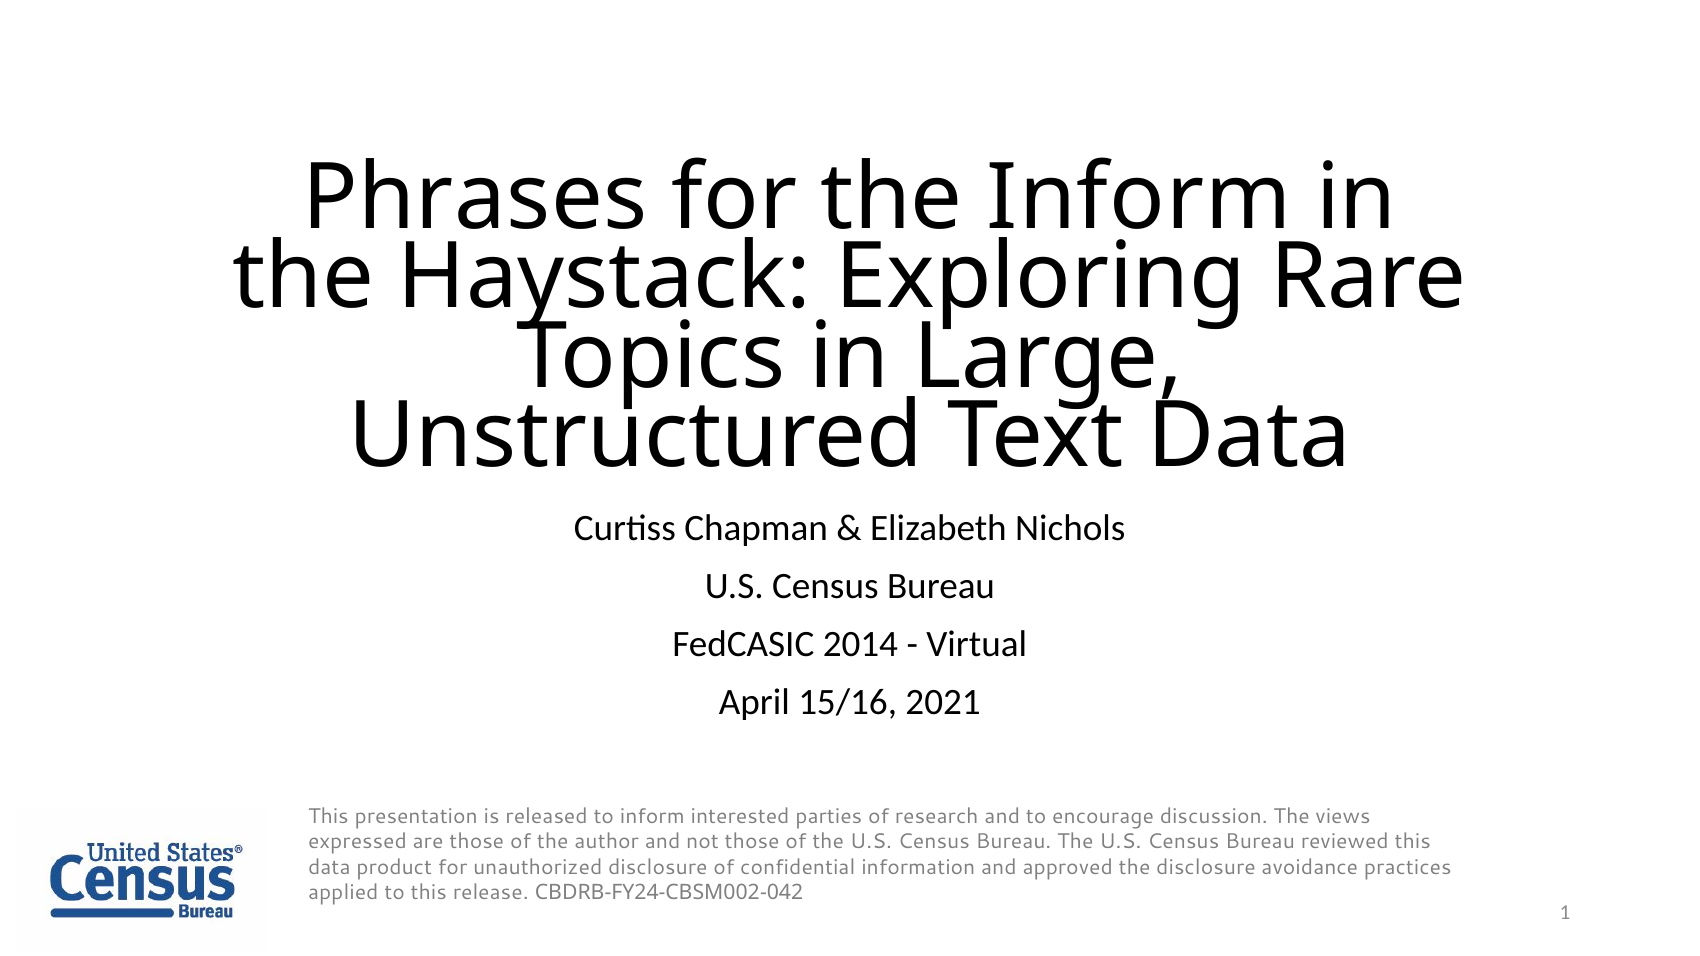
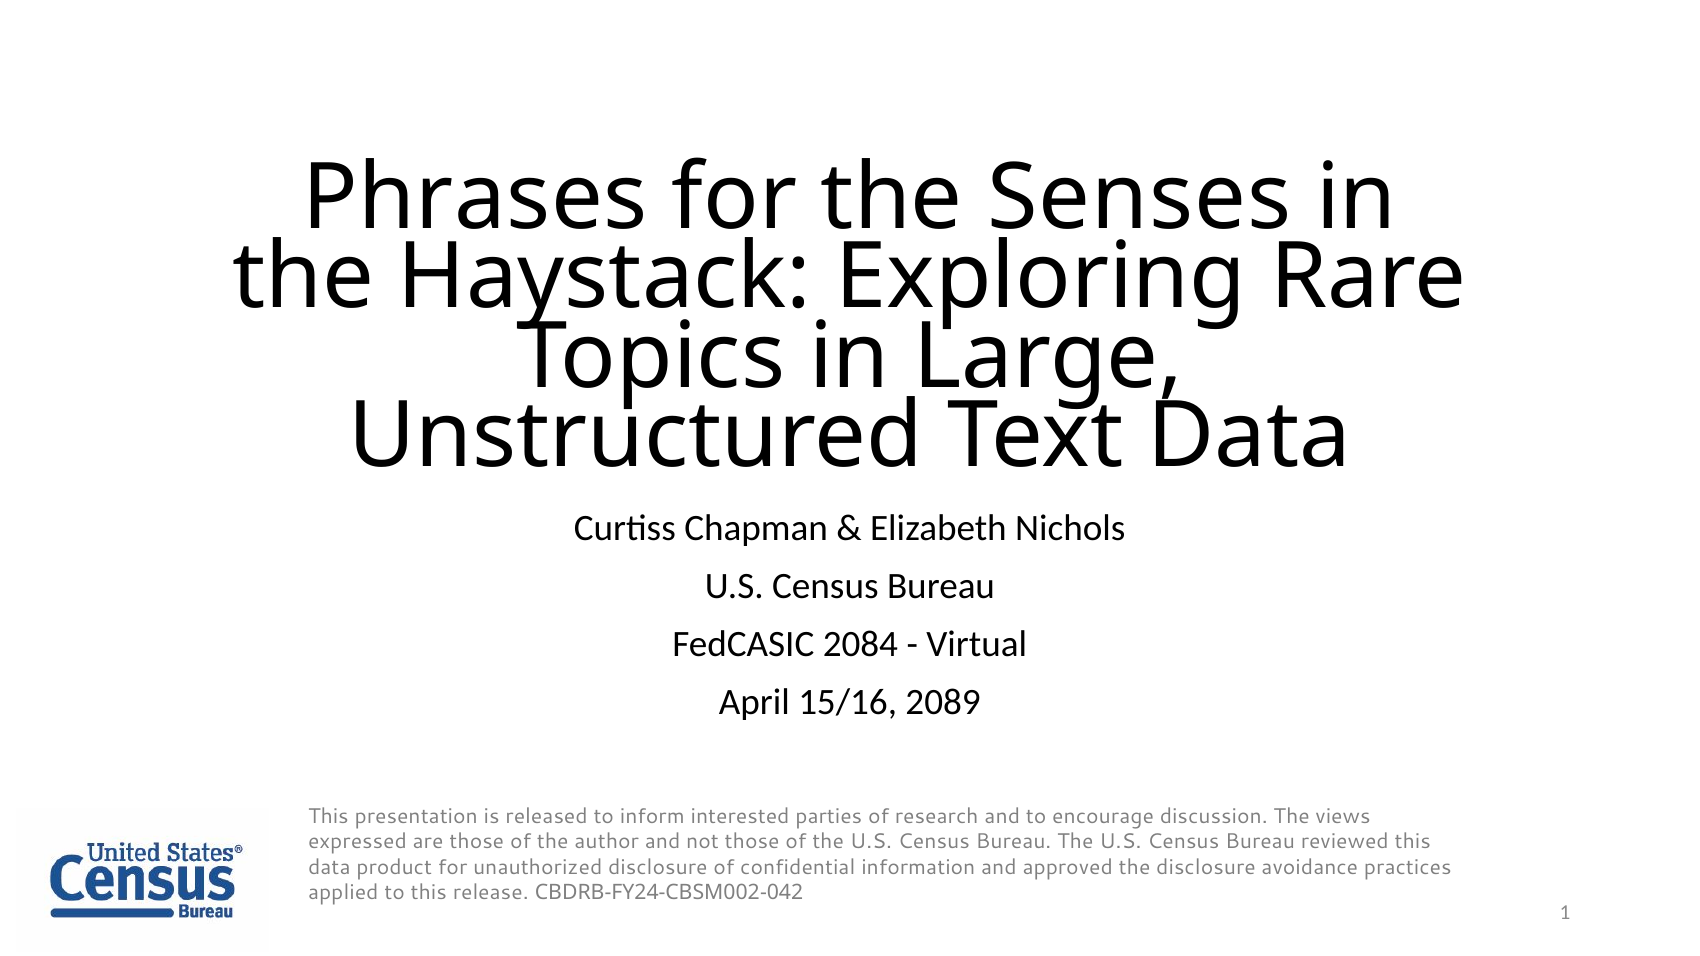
the Inform: Inform -> Senses (1139, 198)
2014: 2014 -> 2084 (860, 644)
2021: 2021 -> 2089 (943, 702)
